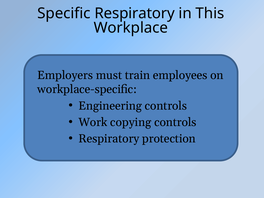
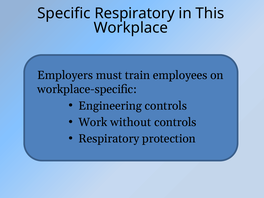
copying: copying -> without (131, 122)
